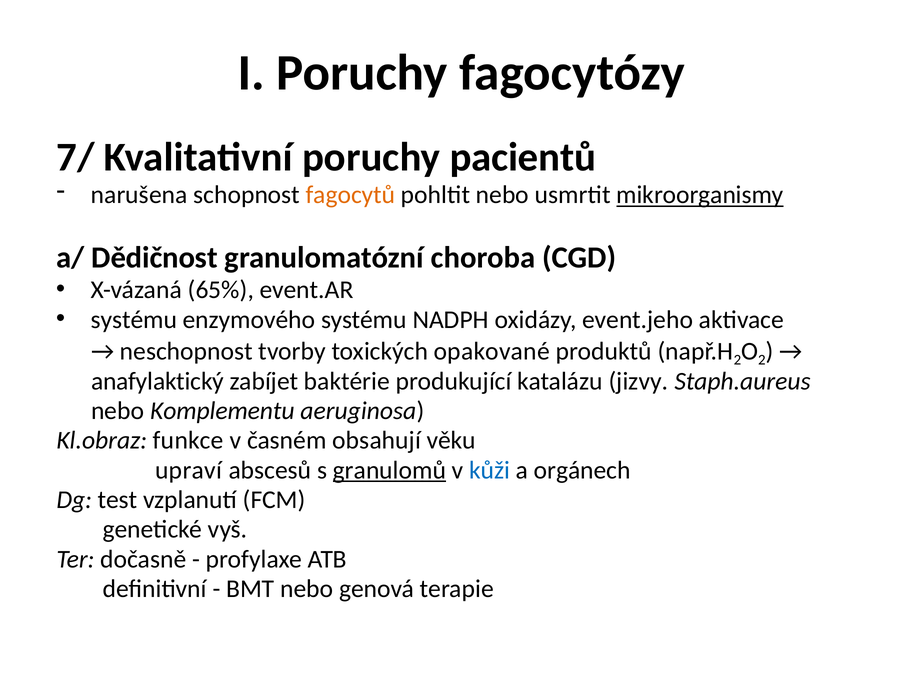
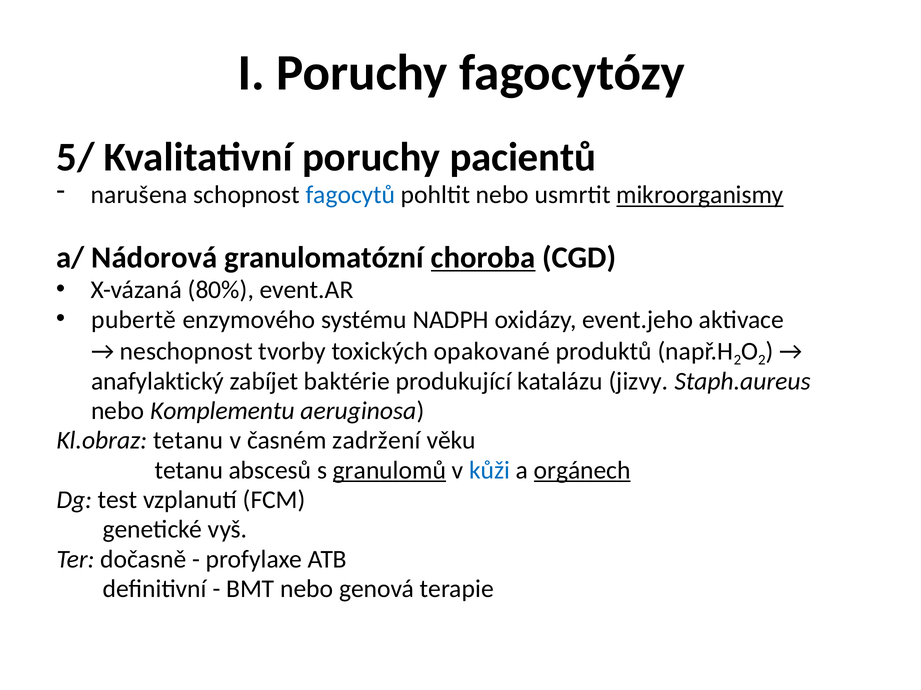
7/: 7/ -> 5/ (76, 158)
fagocytů colour: orange -> blue (350, 195)
Dědičnost: Dědičnost -> Nádorová (154, 258)
choroba underline: none -> present (483, 258)
65%: 65% -> 80% (221, 290)
systému: systému -> pubertě (134, 320)
Kl.obraz funkce: funkce -> tetanu (188, 441)
obsahují: obsahují -> zadržení (377, 441)
upraví: upraví -> tetanu (189, 471)
orgánech underline: none -> present (582, 471)
